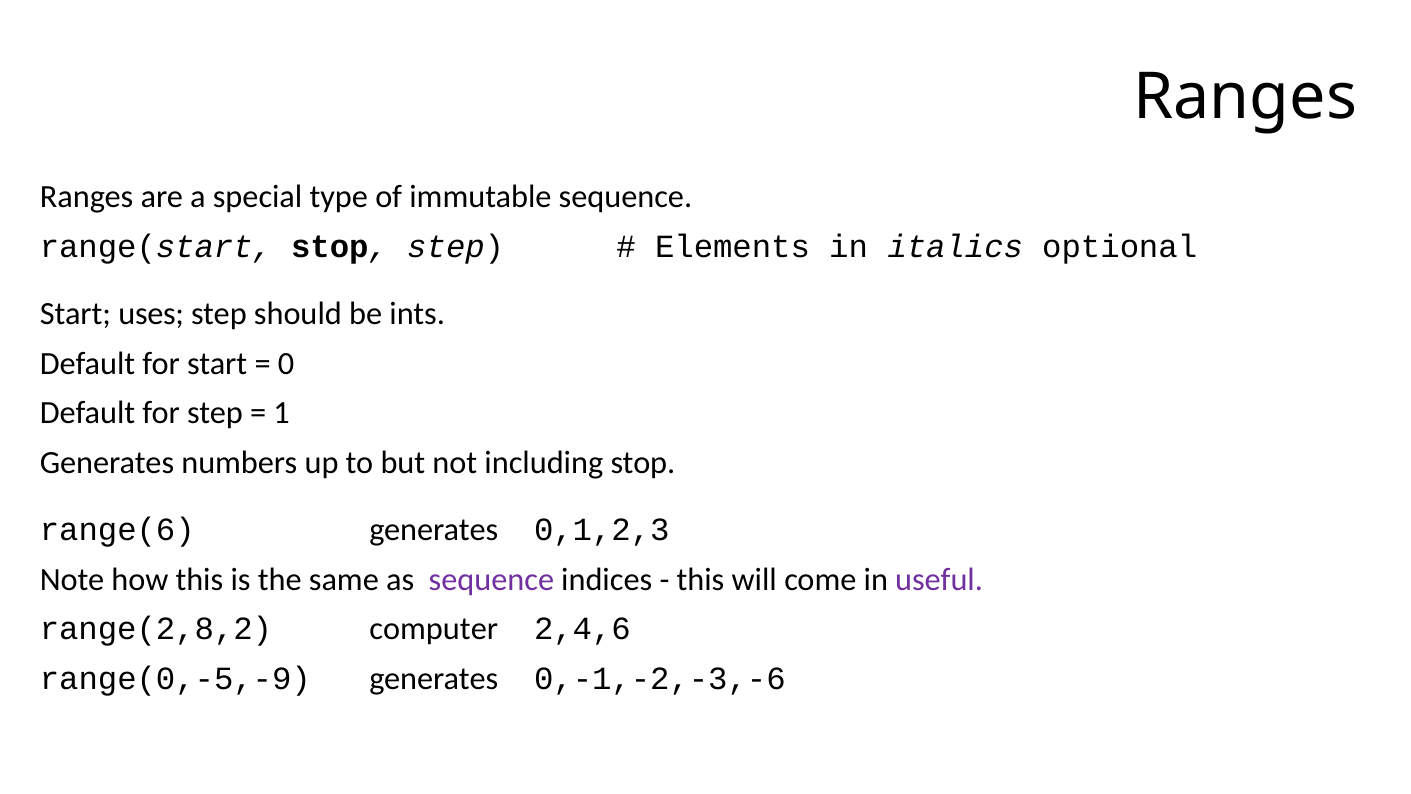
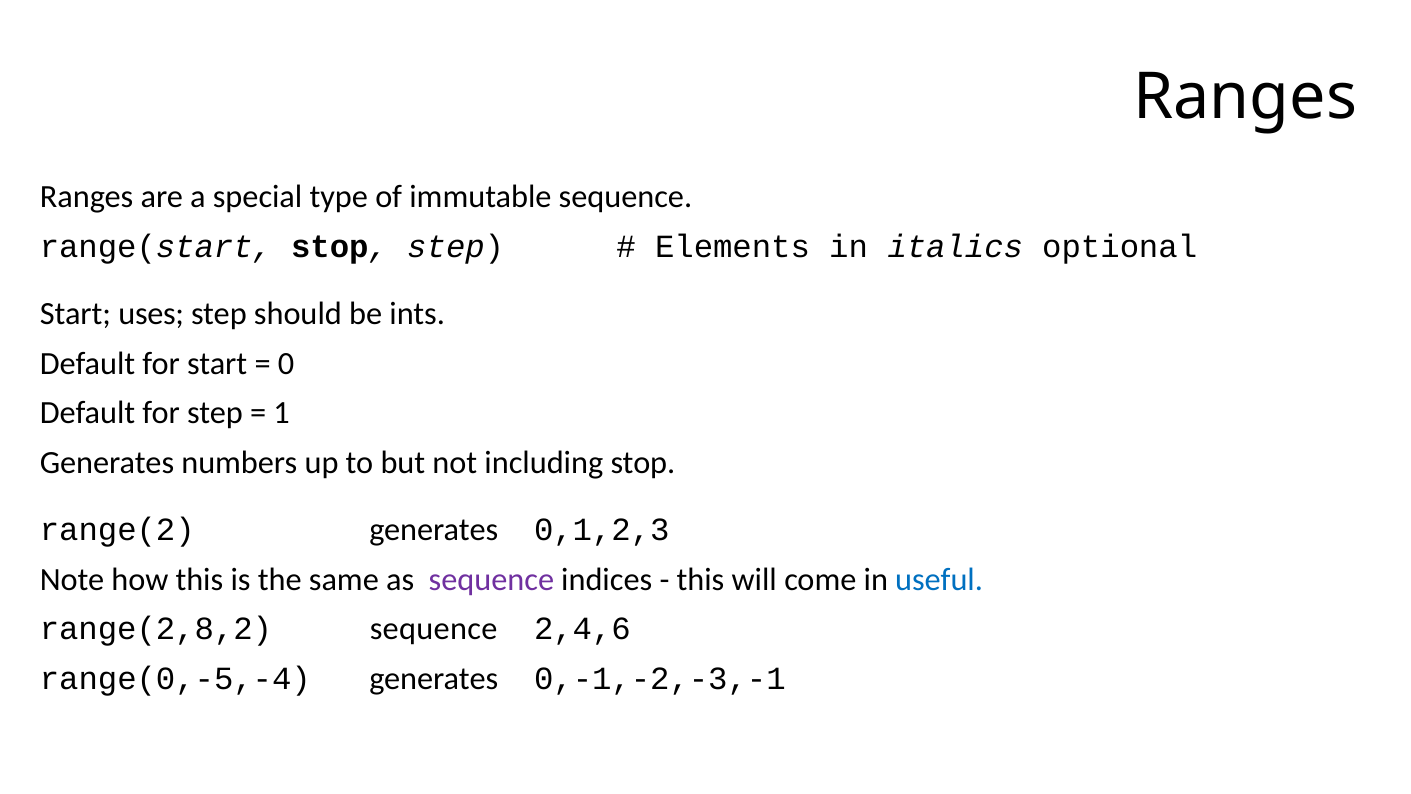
range(6: range(6 -> range(2 (117, 530)
useful colour: purple -> blue (939, 579)
range(2,8,2 computer: computer -> sequence (434, 629)
range(0,-5,-9: range(0,-5,-9 -> range(0,-5,-4 (175, 679)
0,-1,-2,-3,-6: 0,-1,-2,-3,-6 -> 0,-1,-2,-3,-1 (660, 679)
